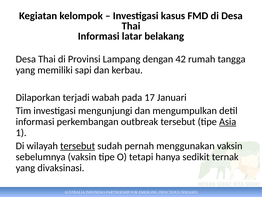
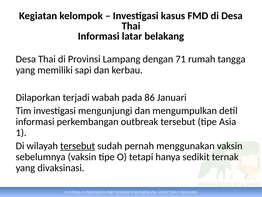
42: 42 -> 71 (181, 59)
17: 17 -> 86 (150, 97)
Asia underline: present -> none (228, 121)
